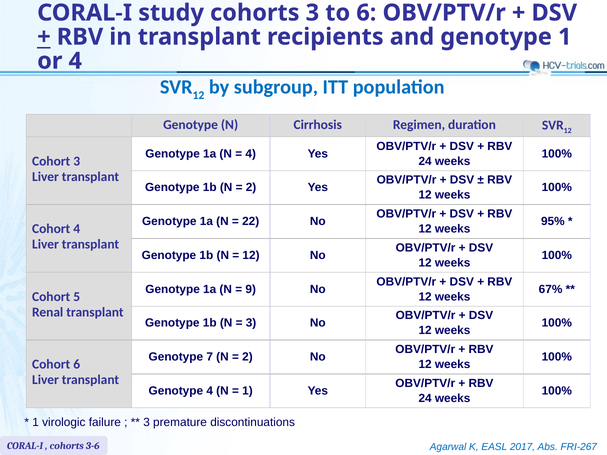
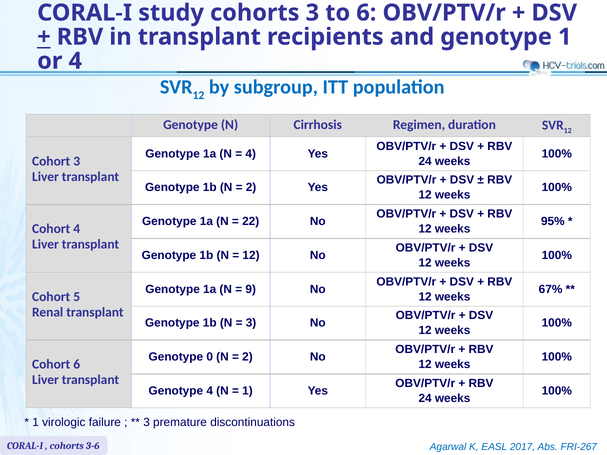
7: 7 -> 0 (210, 357)
